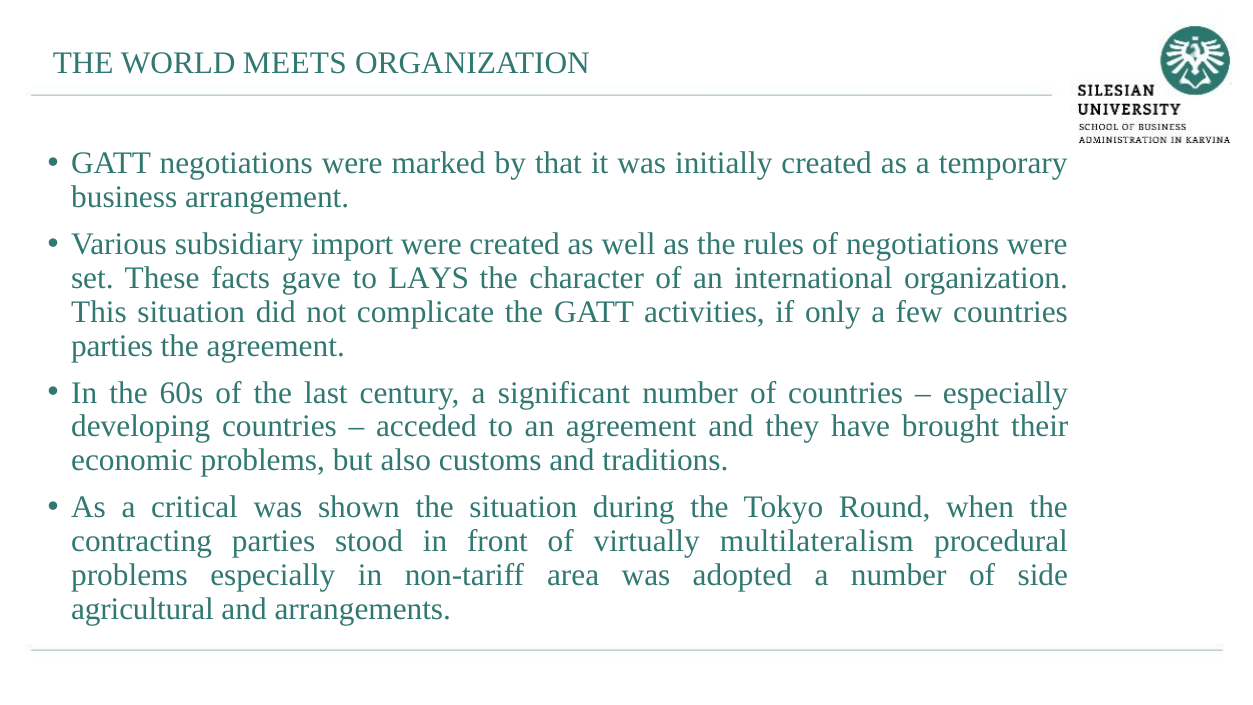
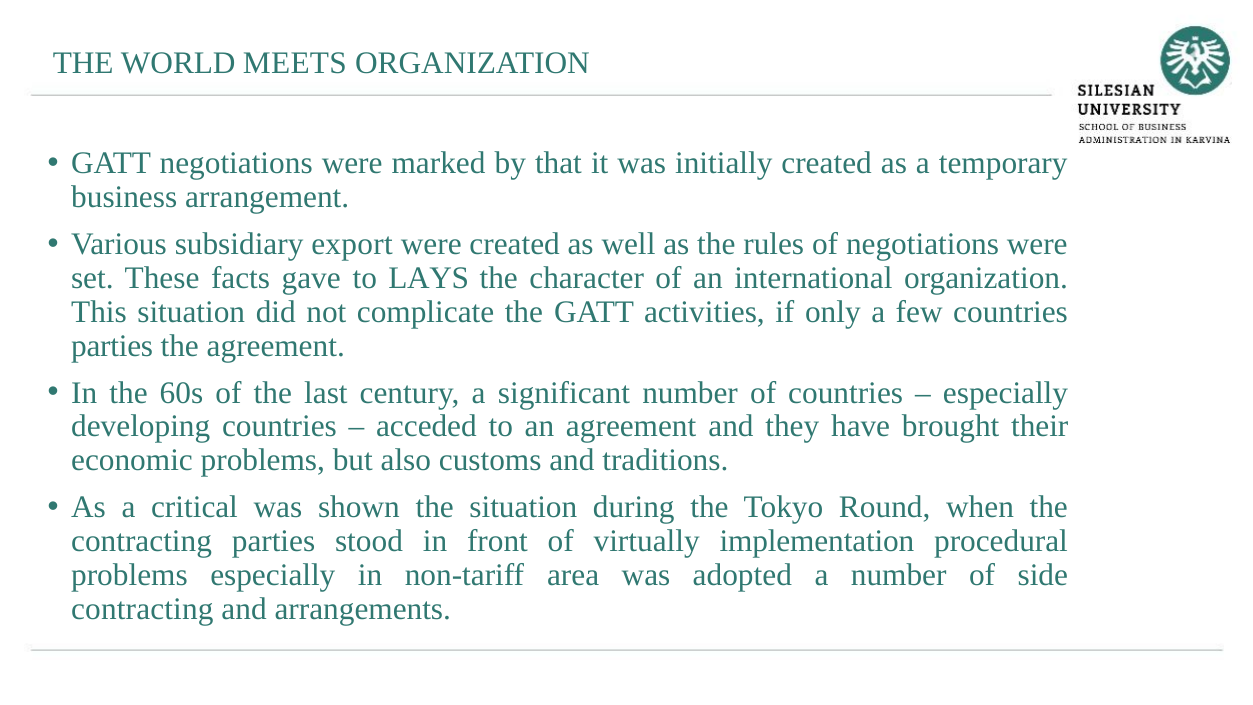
import: import -> export (352, 244)
multilateralism: multilateralism -> implementation (817, 541)
agricultural: agricultural -> contracting (142, 609)
